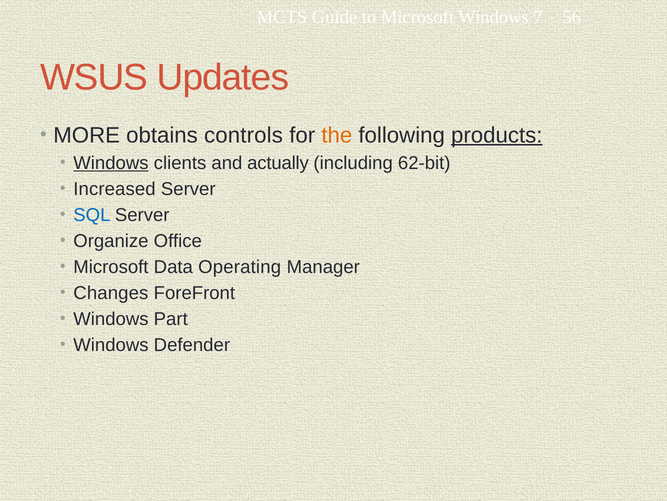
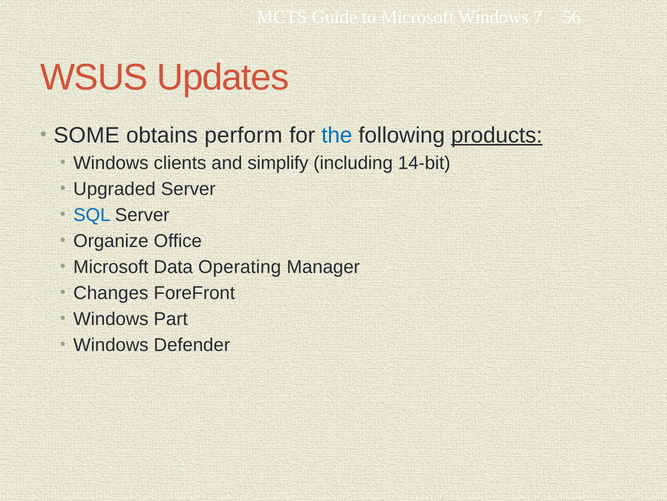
MORE: MORE -> SOME (87, 135)
controls: controls -> perform (243, 135)
the colour: orange -> blue (337, 135)
Windows underline: present -> none (111, 163)
actually: actually -> simplify (278, 163)
62-bit: 62-bit -> 14-bit (424, 163)
Increased: Increased -> Upgraded (115, 189)
